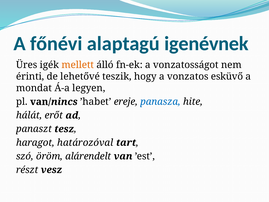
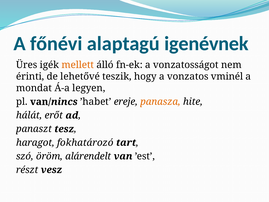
esküvő: esküvő -> vminél (227, 76)
panasza colour: blue -> orange (160, 102)
határozóval: határozóval -> fokhatározó (85, 142)
